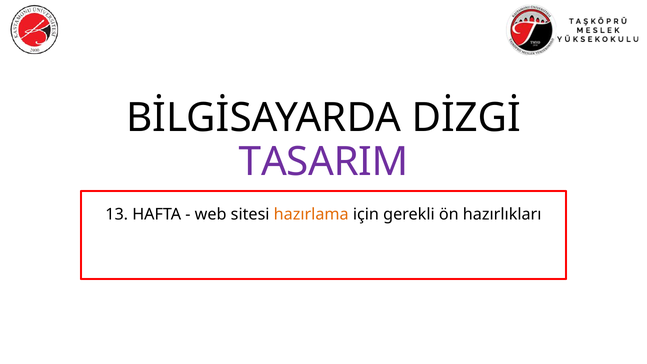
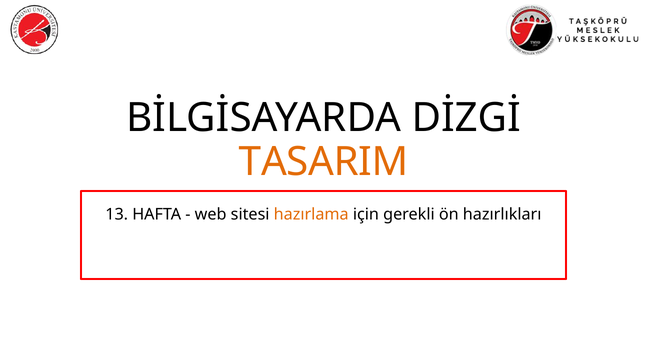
TASARIM colour: purple -> orange (324, 162)
